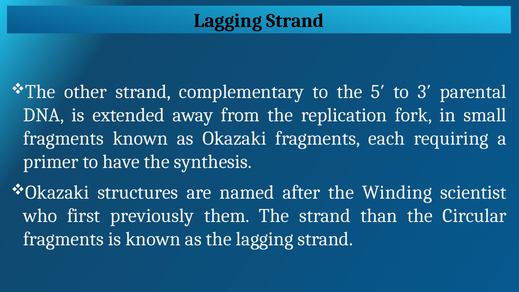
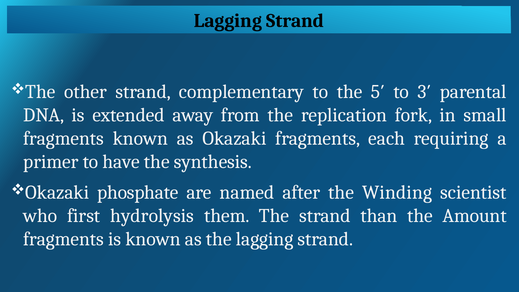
structures: structures -> phosphate (138, 192)
previously: previously -> hydrolysis (152, 216)
Circular: Circular -> Amount (475, 216)
